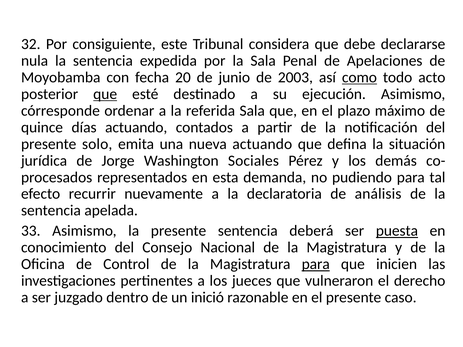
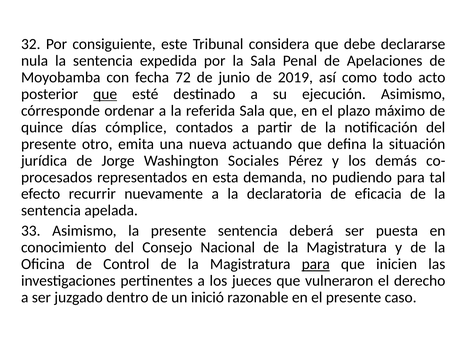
20: 20 -> 72 (183, 77)
2003: 2003 -> 2019 (295, 77)
como underline: present -> none (359, 77)
días actuando: actuando -> cómplice (136, 127)
solo: solo -> otro (97, 144)
análisis: análisis -> eficacia (378, 194)
puesta underline: present -> none (397, 231)
